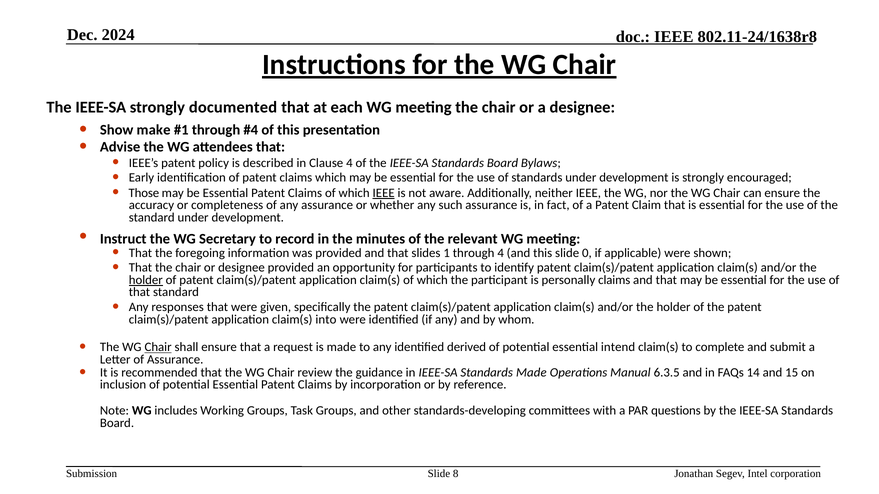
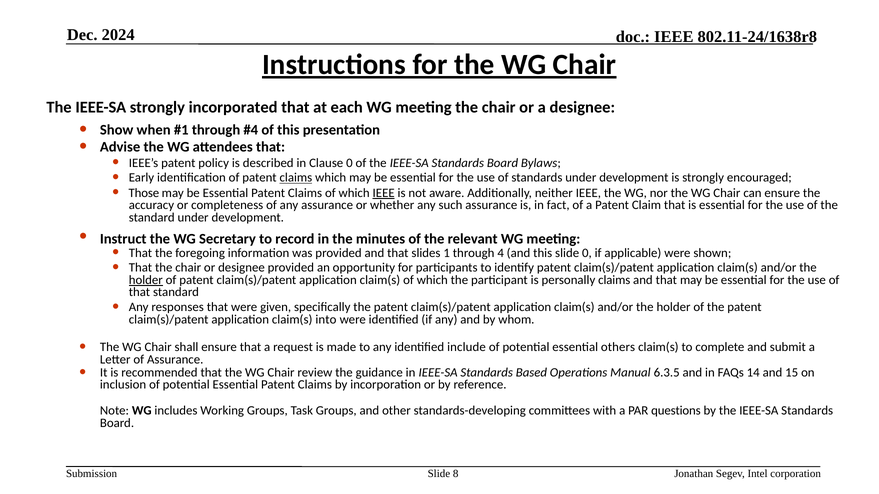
documented: documented -> incorporated (233, 107)
make: make -> when (154, 130)
Clause 4: 4 -> 0 (349, 163)
claims underline: none -> present (296, 178)
Chair underline: present -> none (158, 348)
derived: derived -> include (466, 348)
intend: intend -> others (618, 348)
Standards Made: Made -> Based (531, 373)
